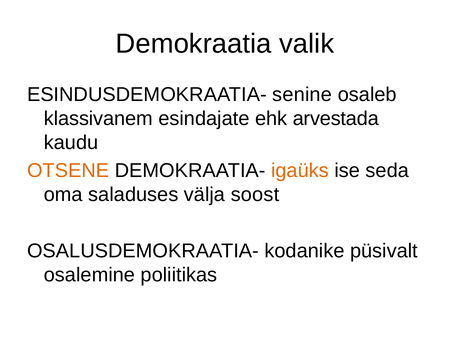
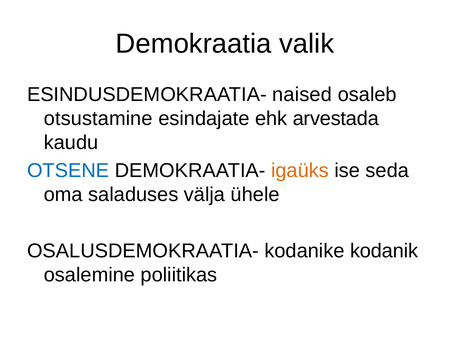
senine: senine -> naised (302, 94)
klassivanem: klassivanem -> otsustamine (98, 118)
OTSENE colour: orange -> blue (68, 170)
soost: soost -> ühele (255, 194)
püsivalt: püsivalt -> kodanik (384, 250)
